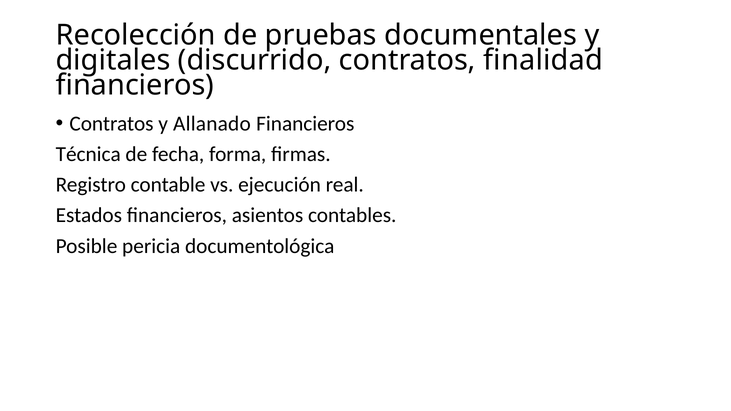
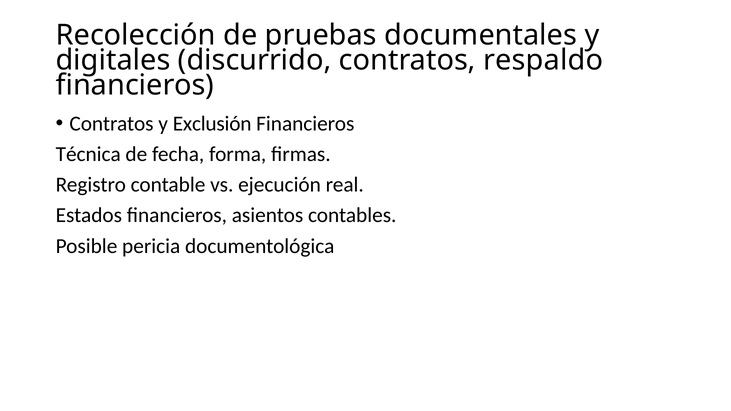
finalidad: finalidad -> respaldo (543, 60)
Allanado: Allanado -> Exclusión (212, 124)
